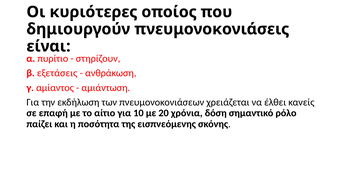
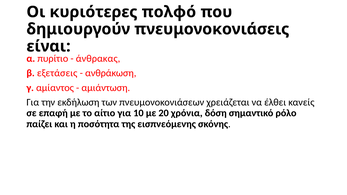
οποίος: οποίος -> πολφό (169, 12)
στηρίζουν: στηρίζουν -> άνθρακας (98, 59)
